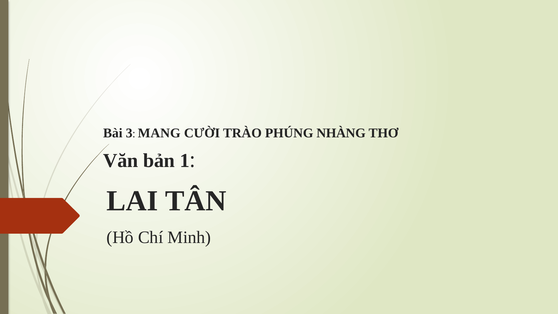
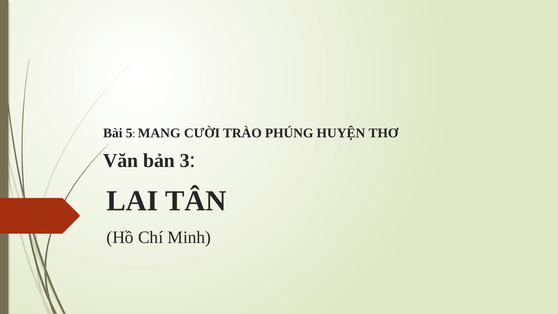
3: 3 -> 5 (129, 133)
NHÀNG: NHÀNG -> HUYỆN (341, 133)
1: 1 -> 3 (185, 160)
